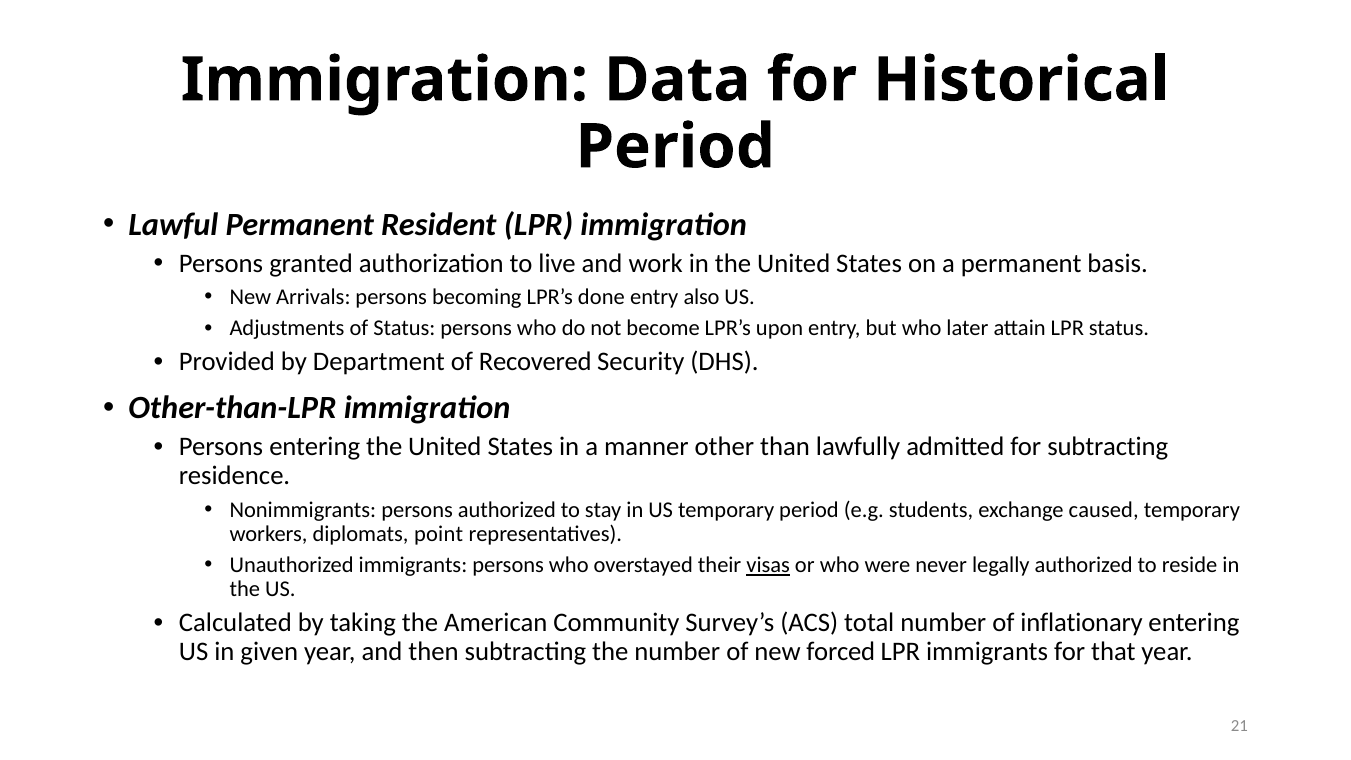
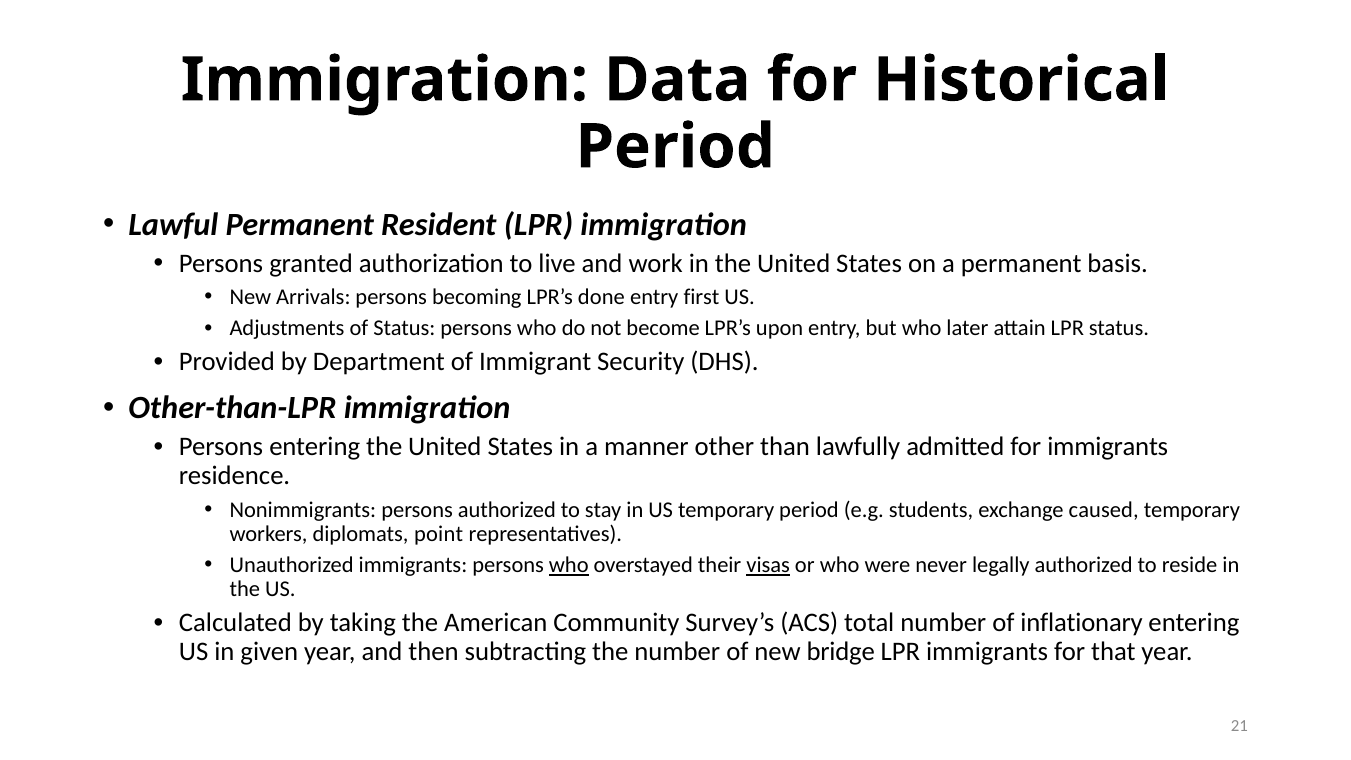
also: also -> first (701, 297)
Recovered: Recovered -> Immigrant (535, 362)
for subtracting: subtracting -> immigrants (1108, 447)
who underline: none -> present (569, 565)
forced: forced -> bridge (841, 652)
